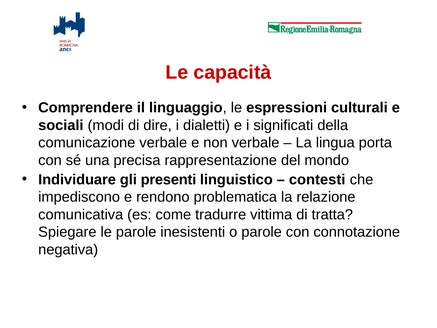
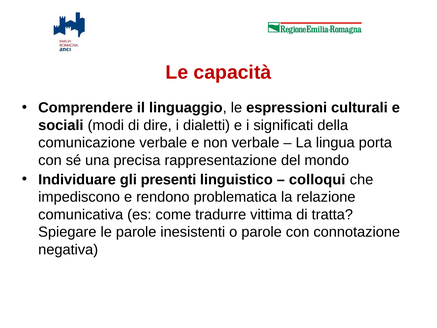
contesti: contesti -> colloqui (317, 179)
